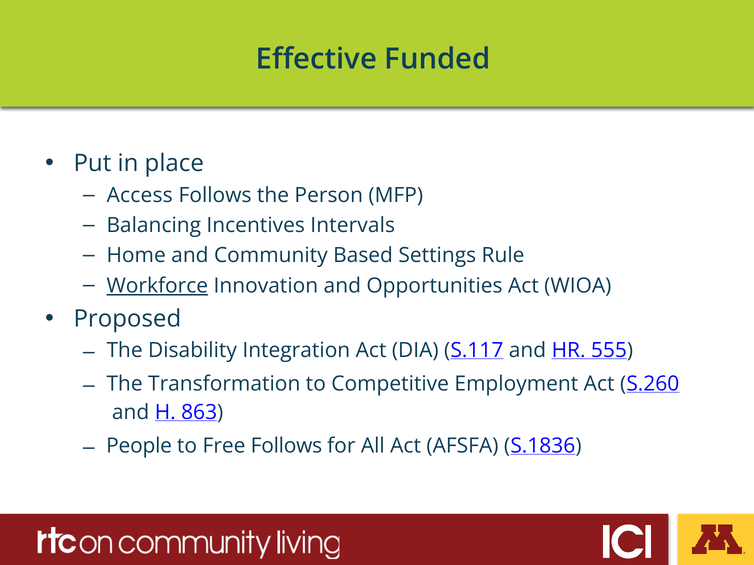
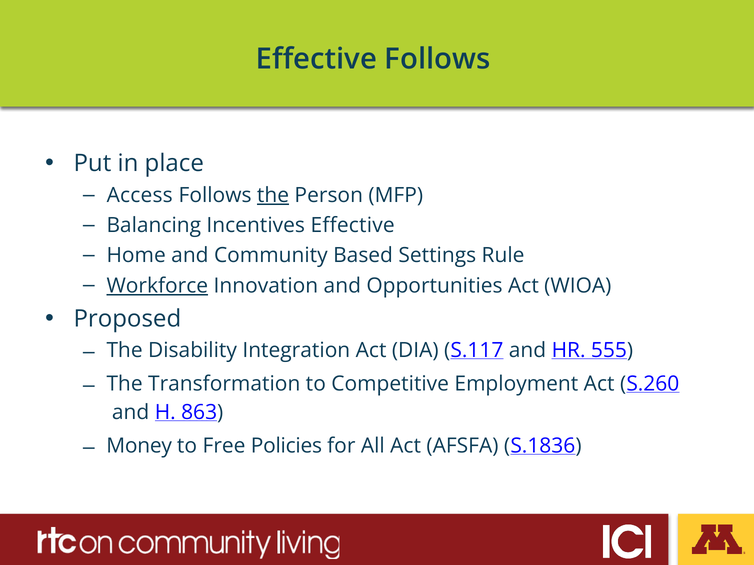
Effective Funded: Funded -> Follows (438, 59)
the underline: none -> present (273, 195)
Incentives Intervals: Intervals -> Effective (353, 226)
People: People -> Money (139, 446)
Free Follows: Follows -> Policies (286, 446)
